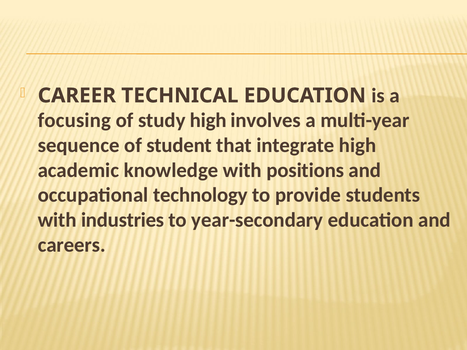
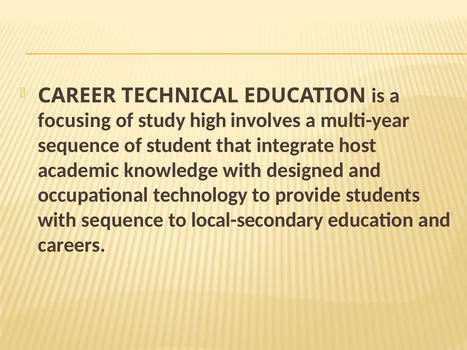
integrate high: high -> host (358, 145)
positions: positions -> designed (305, 170)
with industries: industries -> sequence (122, 220)
year-secondary: year-secondary -> local-secondary (257, 220)
